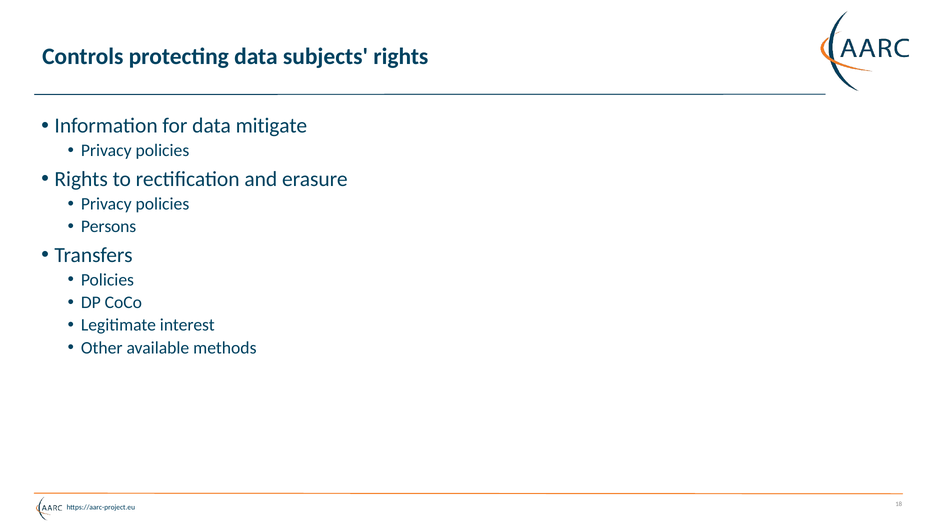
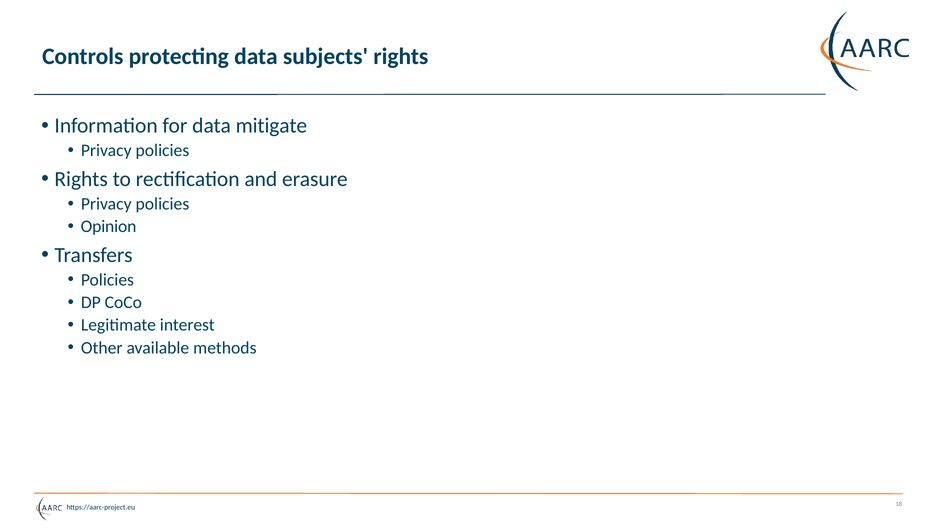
Persons: Persons -> Opinion (109, 227)
